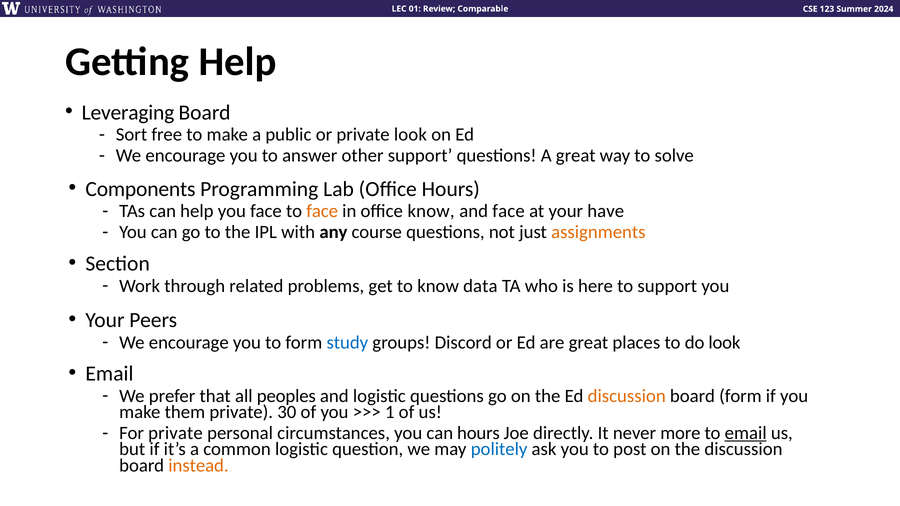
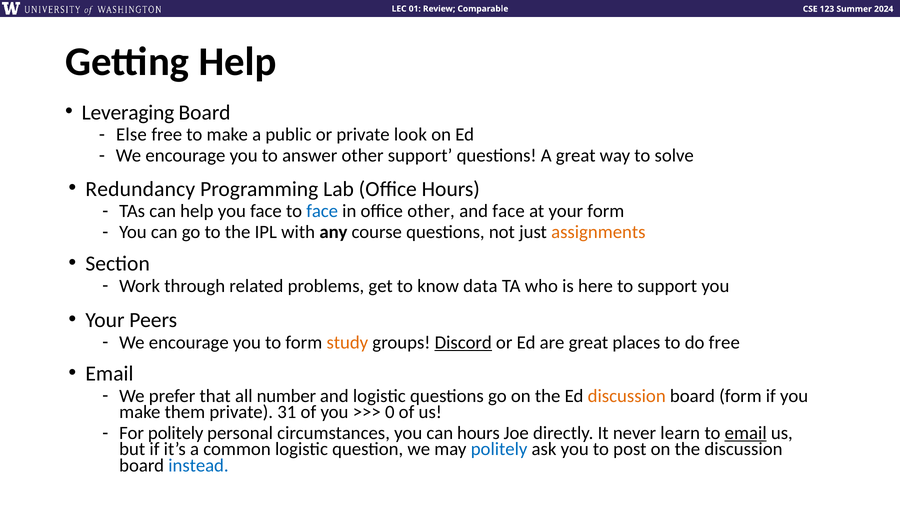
Sort: Sort -> Else (131, 135)
Components: Components -> Redundancy (140, 189)
face colour: orange -> blue (322, 211)
office know: know -> other (431, 211)
your have: have -> form (606, 211)
study colour: blue -> orange (347, 343)
Discord underline: none -> present (463, 343)
do look: look -> free (724, 343)
peoples: peoples -> number (286, 396)
30: 30 -> 31 (287, 412)
1: 1 -> 0 (390, 412)
For private: private -> politely (176, 433)
more: more -> learn (680, 433)
instead colour: orange -> blue (199, 466)
